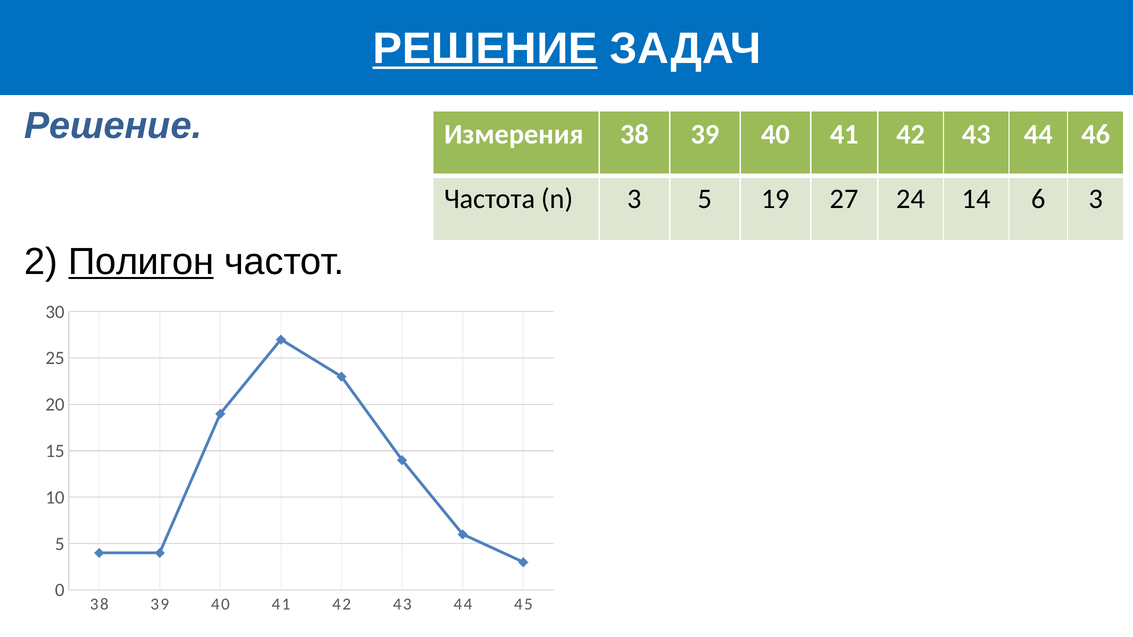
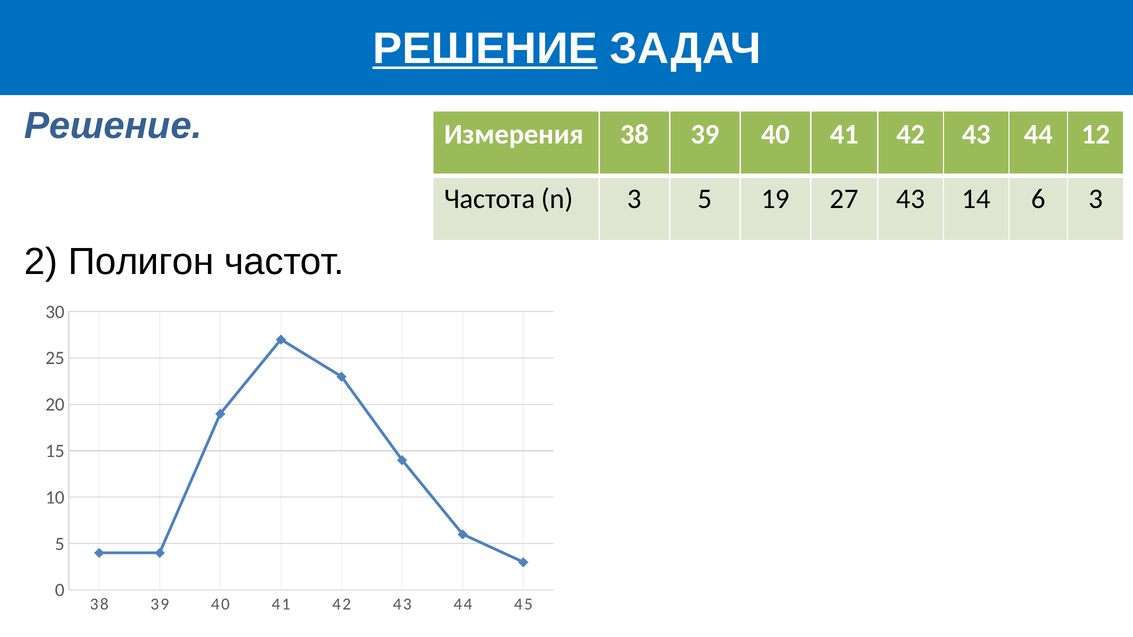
46: 46 -> 12 (1096, 134)
27 24: 24 -> 43 (911, 199)
Полигон underline: present -> none (141, 262)
